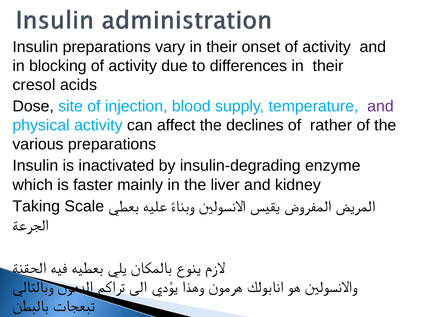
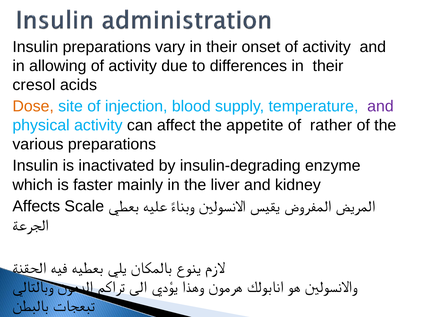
blocking: blocking -> allowing (58, 66)
Dose colour: black -> orange (33, 106)
declines: declines -> appetite (255, 125)
Taking: Taking -> Affects (36, 206)
